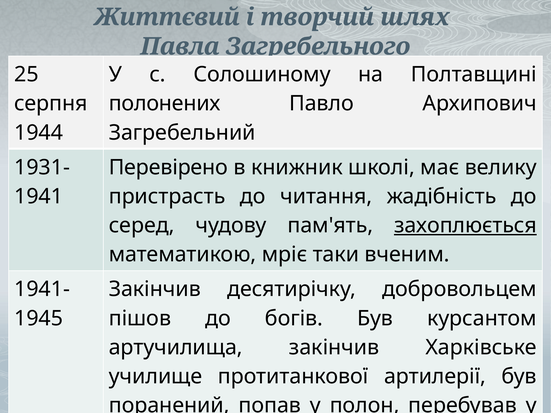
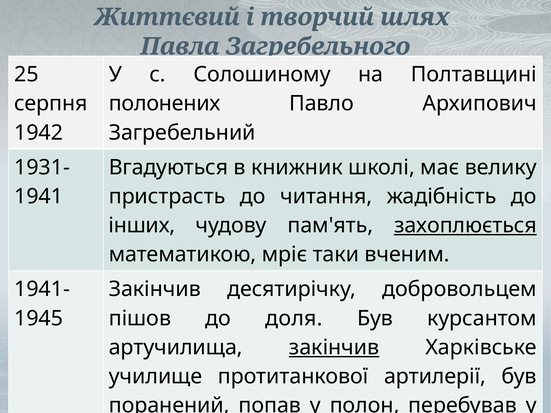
1944: 1944 -> 1942 (39, 133)
Перевірено: Перевірено -> Вгадуються (168, 167)
серед: серед -> інших (142, 226)
богів: богів -> доля (294, 318)
закінчив underline: none -> present (334, 348)
